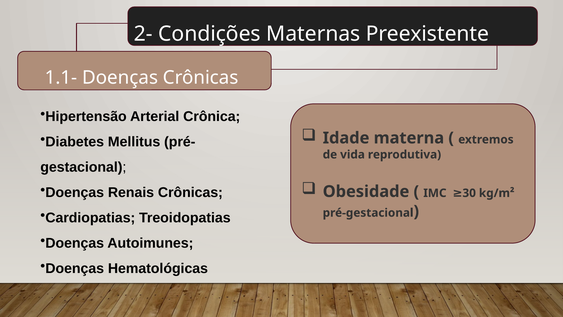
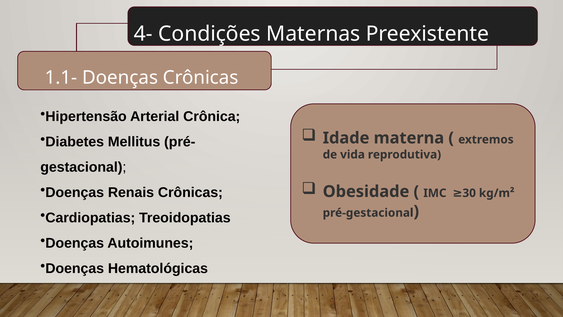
2-: 2- -> 4- (143, 34)
